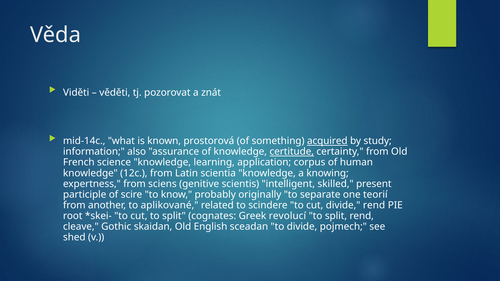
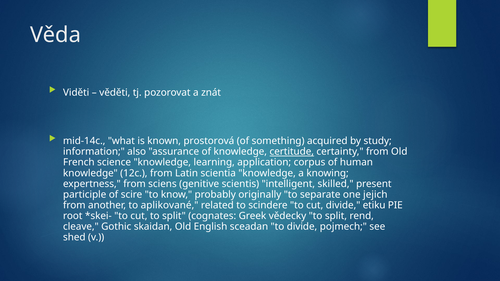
acquired underline: present -> none (327, 141)
teorií: teorií -> jejich (375, 195)
divide rend: rend -> etiku (374, 205)
revolucí: revolucí -> vědecky (287, 216)
